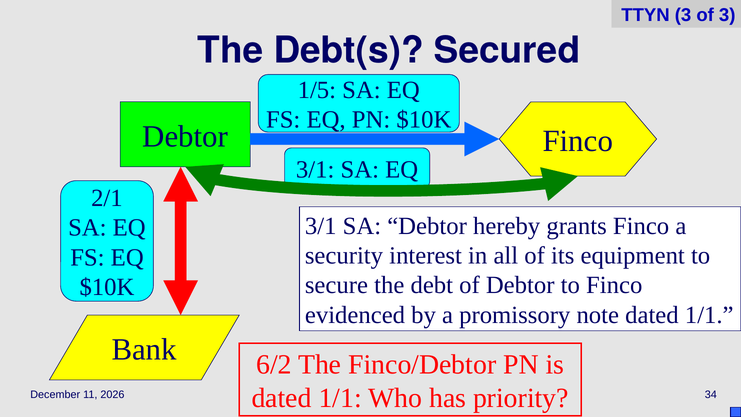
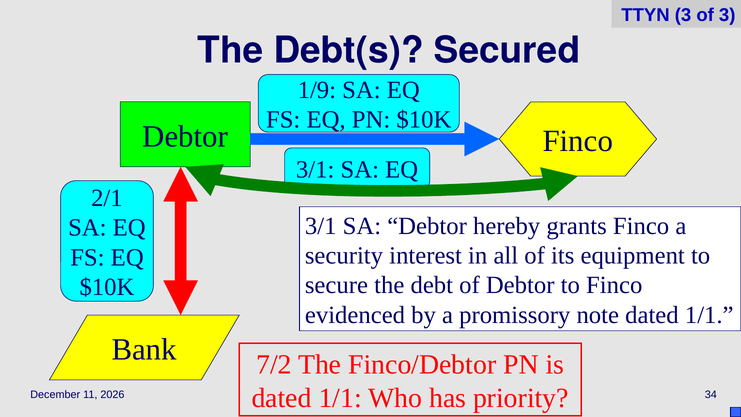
1/5: 1/5 -> 1/9 (317, 90)
6/2: 6/2 -> 7/2 (274, 365)
